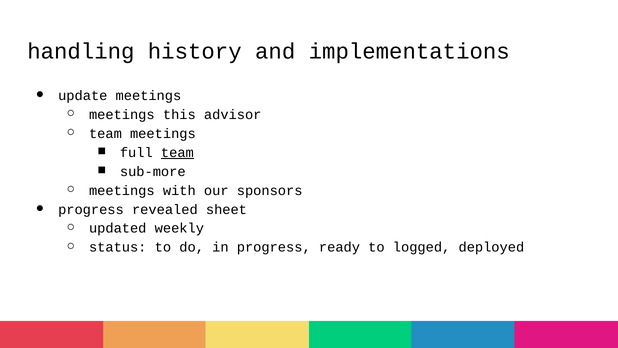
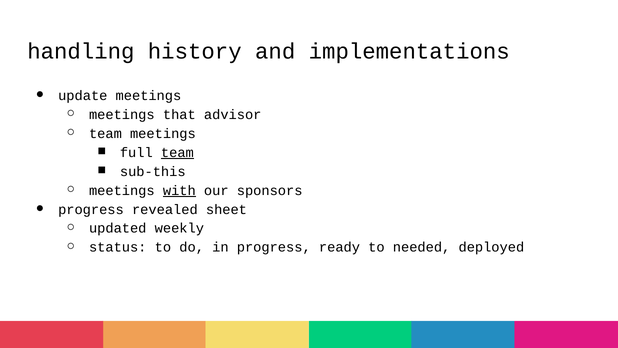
this: this -> that (179, 115)
sub-more: sub-more -> sub-this (153, 171)
with underline: none -> present (179, 190)
logged: logged -> needed (422, 247)
